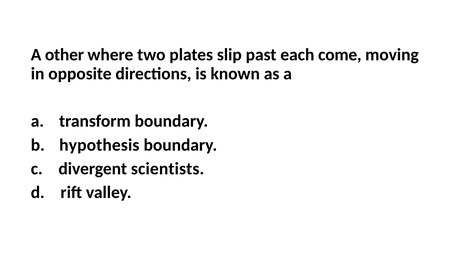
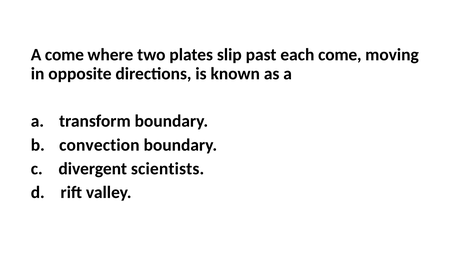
A other: other -> come (64, 55)
hypothesis: hypothesis -> convection (99, 145)
